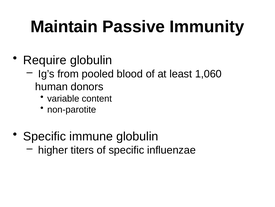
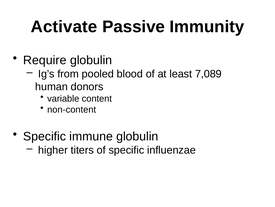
Maintain: Maintain -> Activate (64, 27)
1,060: 1,060 -> 7,089 (208, 74)
non-parotite: non-parotite -> non-content (72, 109)
